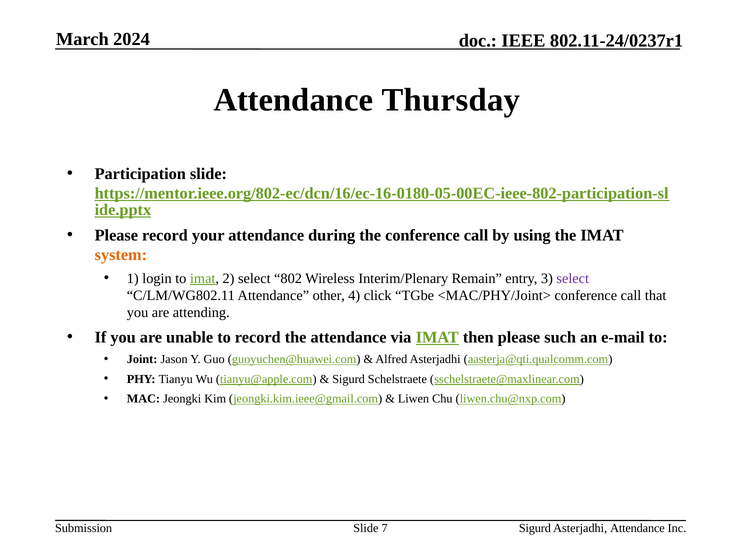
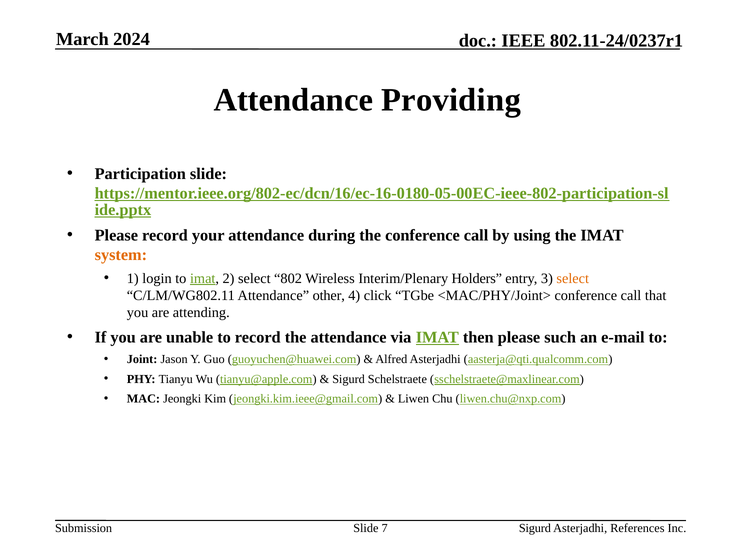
Thursday: Thursday -> Providing (451, 100)
Remain: Remain -> Holders (477, 278)
select colour: purple -> orange (573, 278)
Asterjadhi Attendance: Attendance -> References (637, 529)
